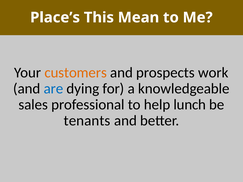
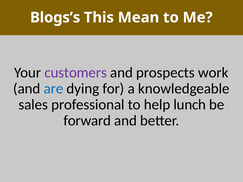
Place’s: Place’s -> Blogs’s (55, 18)
customers colour: orange -> purple (76, 73)
tenants: tenants -> forward (87, 121)
